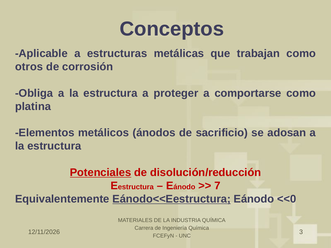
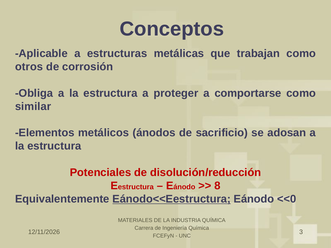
platina: platina -> similar (33, 106)
Potenciales underline: present -> none (101, 173)
7: 7 -> 8 (217, 186)
